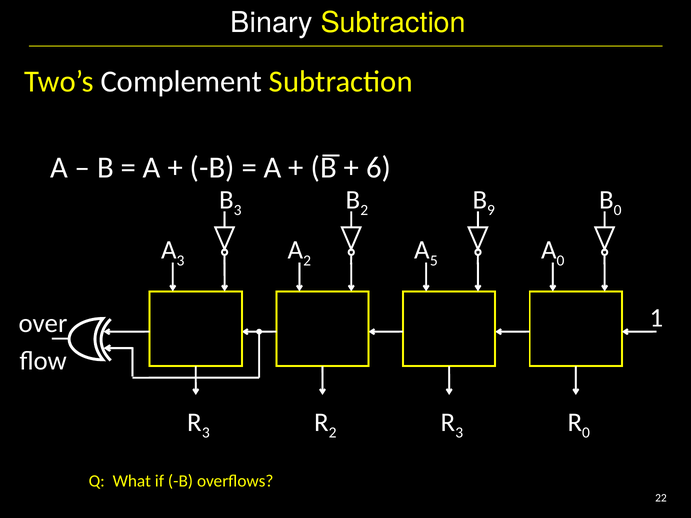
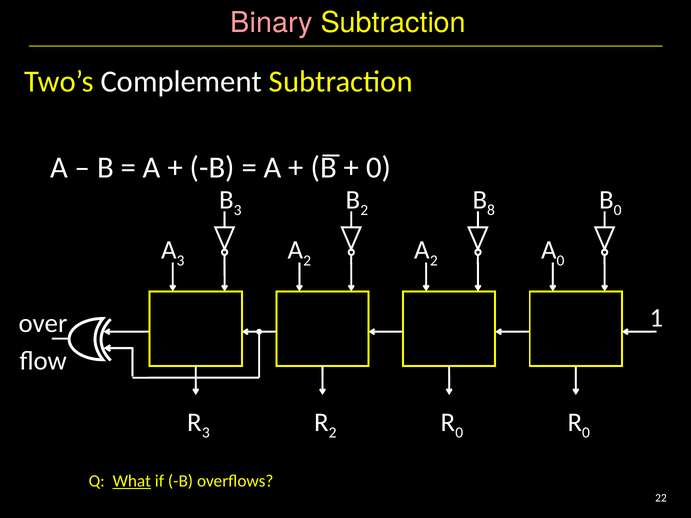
Binary colour: white -> pink (271, 23)
6: 6 -> 0 (378, 168)
9: 9 -> 8 (491, 210)
5: 5 -> 2 (434, 261)
3: 3 -> 0 (459, 433)
What underline: none -> present (132, 481)
